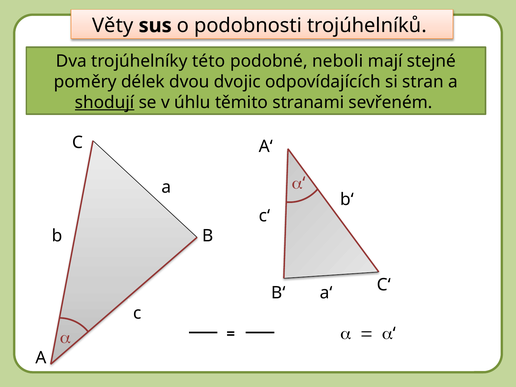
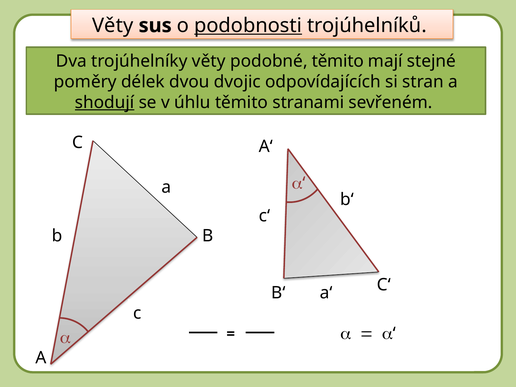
podobnosti underline: none -> present (248, 26)
trojúhelníky této: této -> věty (209, 61)
podobné neboli: neboli -> těmito (338, 61)
